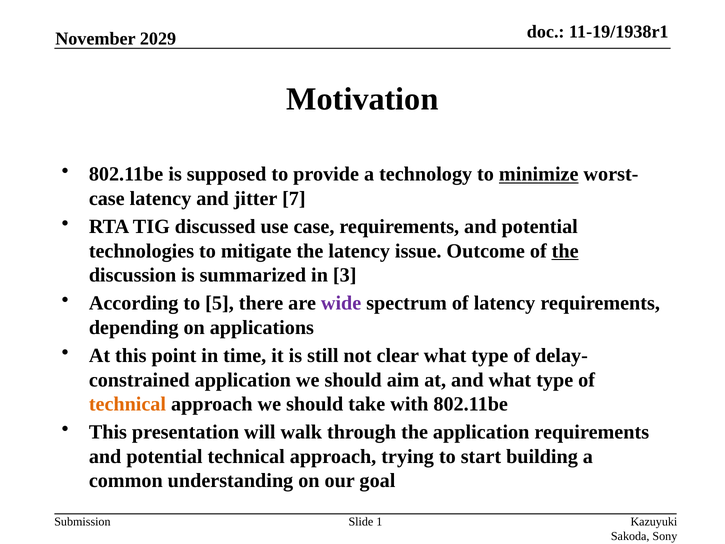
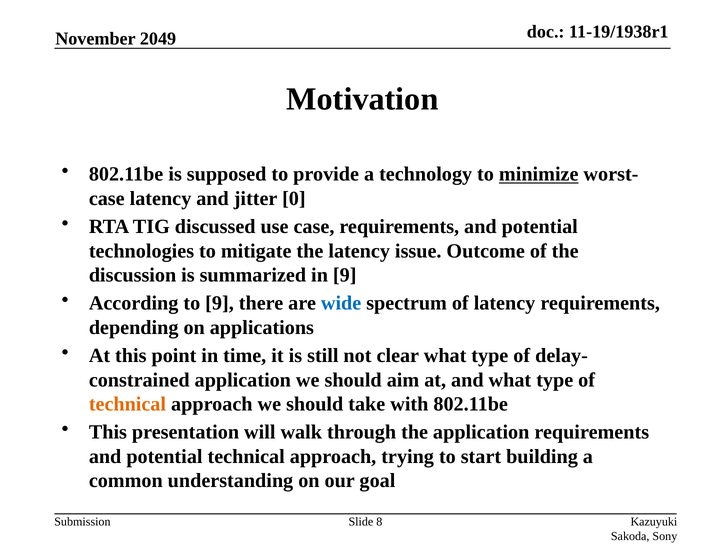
2029: 2029 -> 2049 (158, 39)
7: 7 -> 0 (294, 198)
the underline: present -> none (565, 251)
in 3: 3 -> 9 (345, 275)
to 5: 5 -> 9 (220, 303)
wide colour: purple -> blue (341, 303)
1: 1 -> 8 (379, 521)
